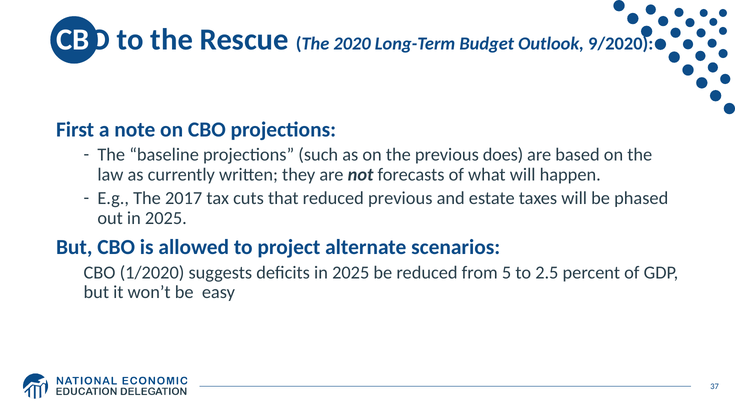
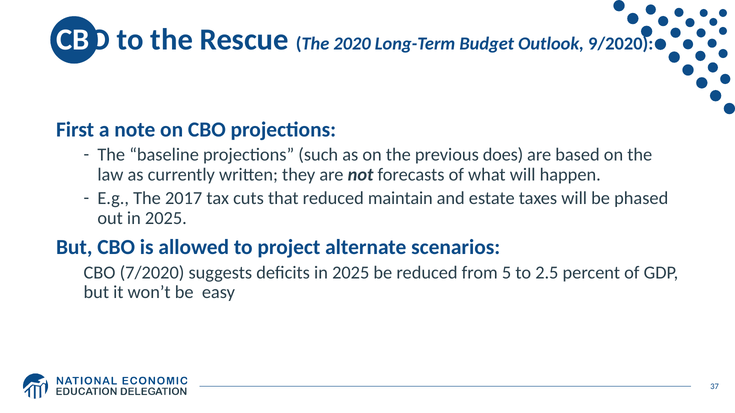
reduced previous: previous -> maintain (400, 198)
1/2020: 1/2020 -> 7/2020 (152, 273)
